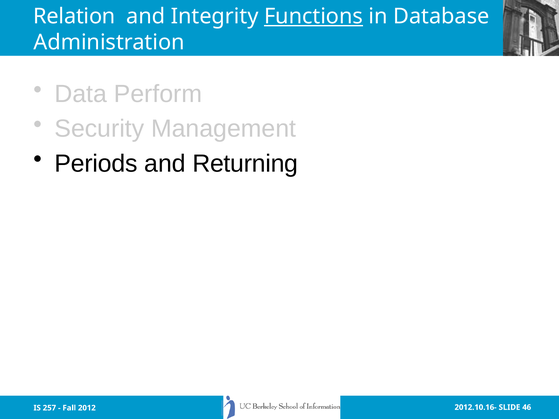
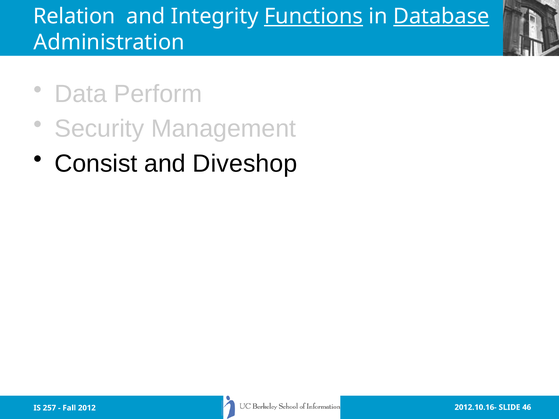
Database underline: none -> present (441, 16)
Periods: Periods -> Consist (96, 164)
Returning: Returning -> Diveshop (245, 164)
